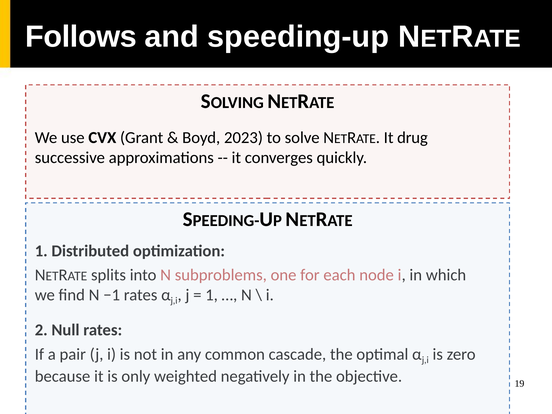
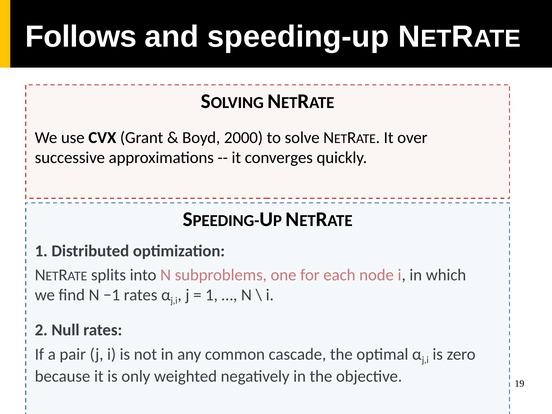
2023: 2023 -> 2000 (243, 138)
drug: drug -> over (412, 138)
